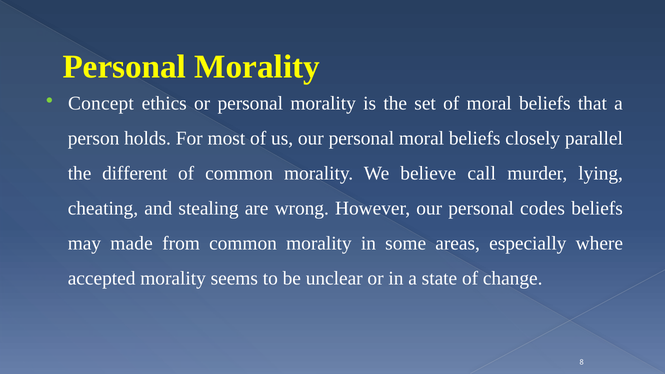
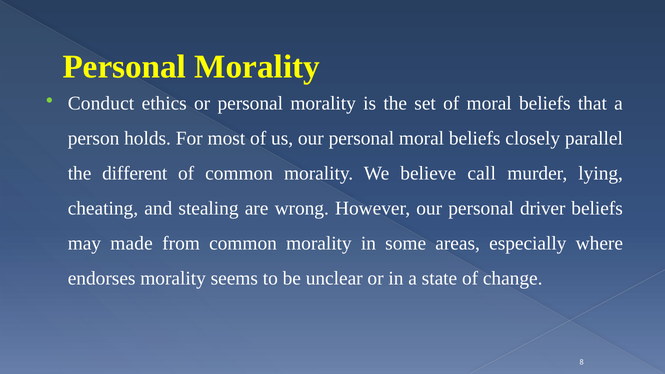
Concept: Concept -> Conduct (101, 104)
codes: codes -> driver (543, 208)
accepted: accepted -> endorses (102, 278)
